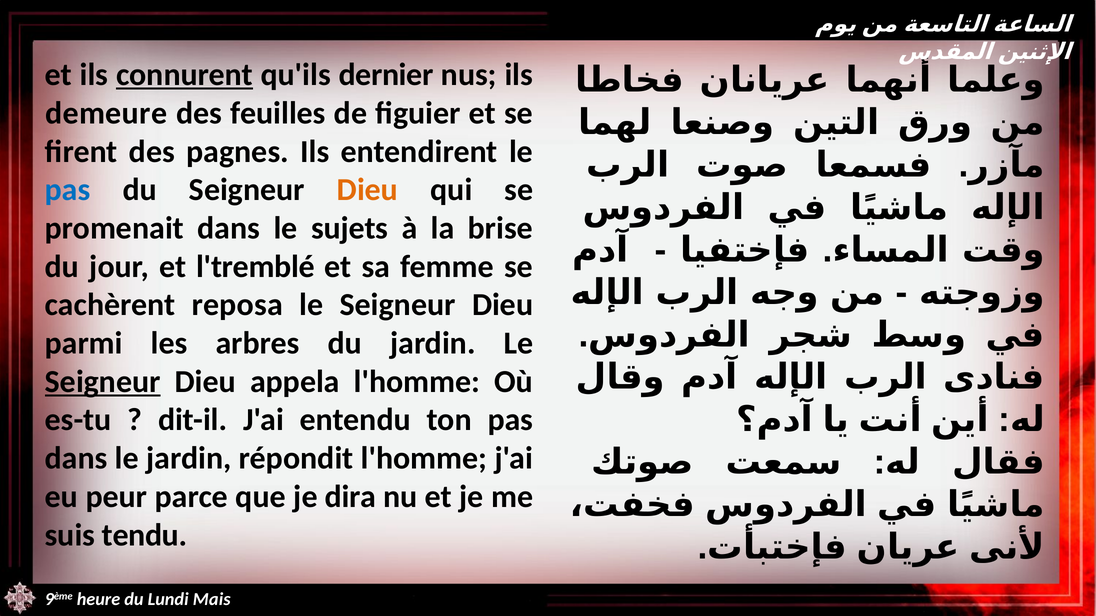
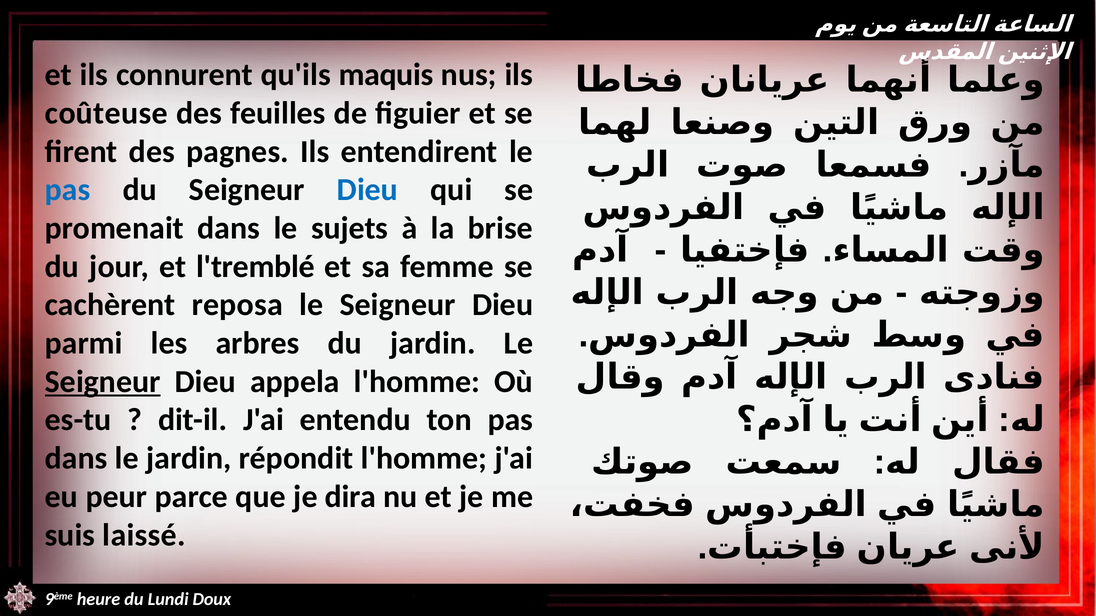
connurent underline: present -> none (185, 75)
dernier: dernier -> maquis (386, 75)
demeure: demeure -> coûteuse (106, 113)
Dieu colour: orange -> blue (367, 190)
tendu: tendu -> laissé (144, 535)
Mais: Mais -> Doux (212, 600)
